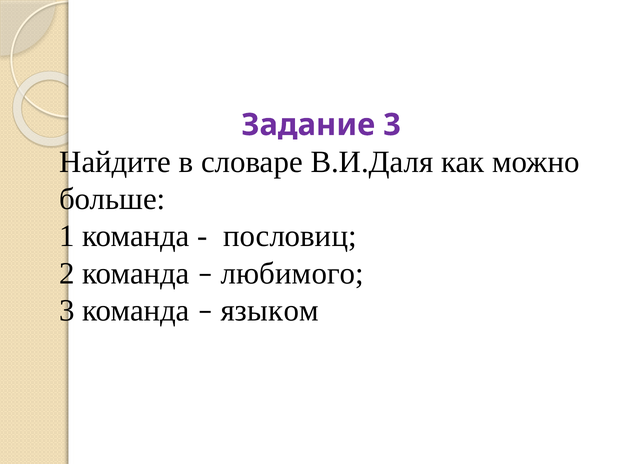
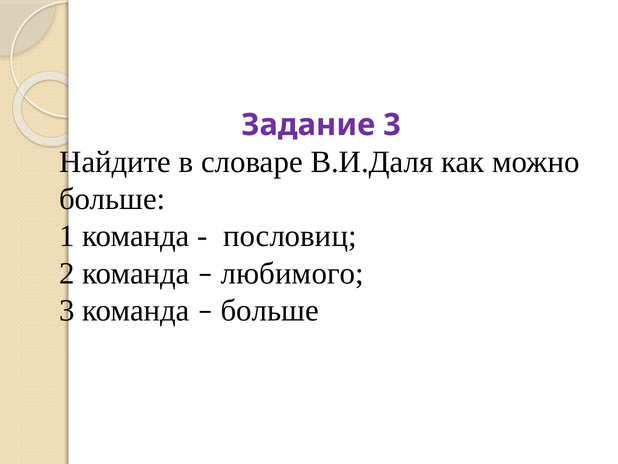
языком: языком -> больше (270, 310)
